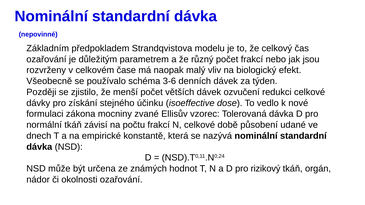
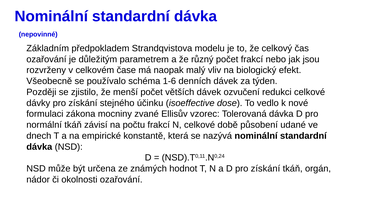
3-6: 3-6 -> 1-6 (169, 81)
D pro rizikový: rizikový -> získání (265, 169)
